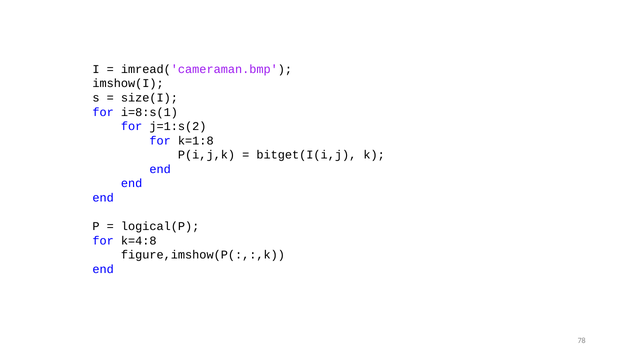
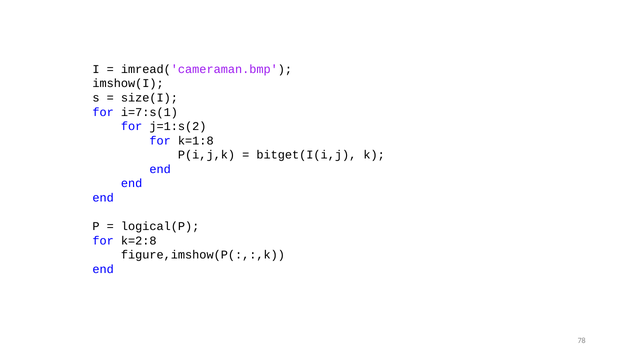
i=8:s(1: i=8:s(1 -> i=7:s(1 (149, 112)
k=4:8: k=4:8 -> k=2:8 (139, 240)
